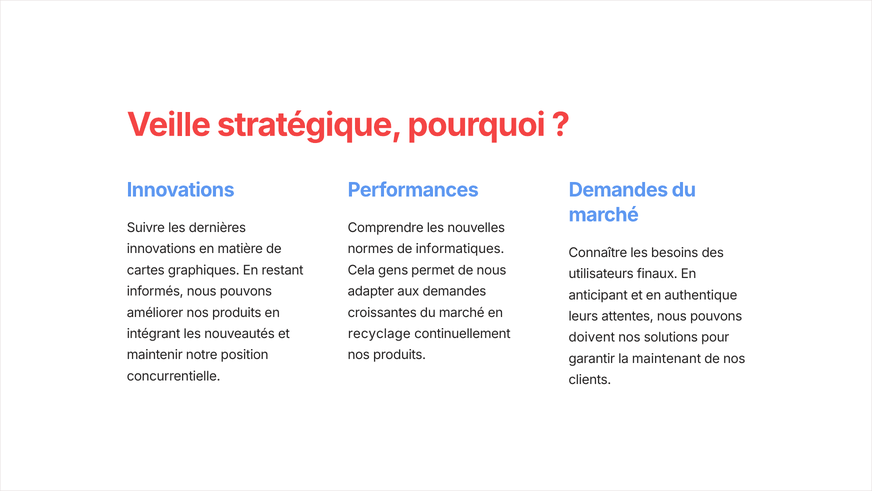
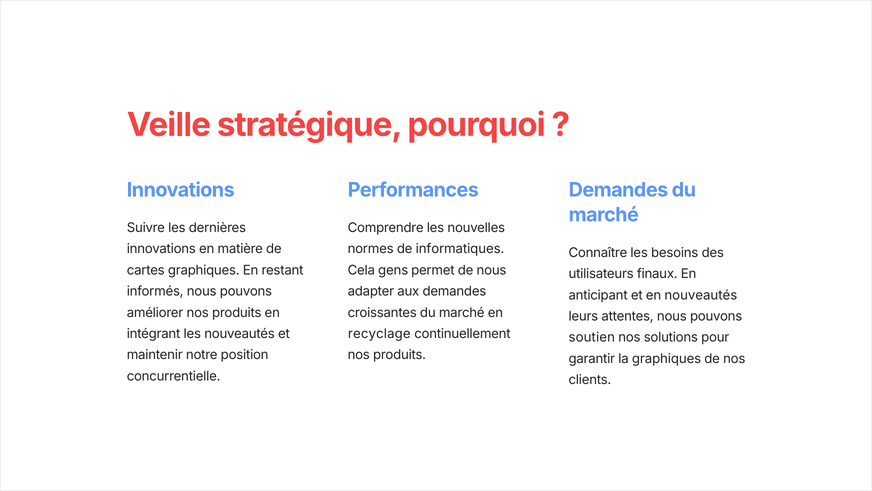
en authentique: authentique -> nouveautés (701, 295)
doivent: doivent -> soutien (592, 337)
la maintenant: maintenant -> graphiques (667, 358)
